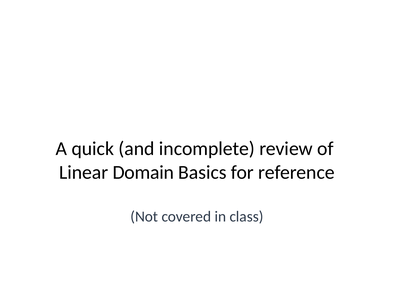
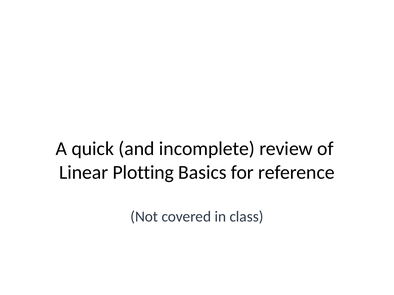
Domain: Domain -> Plotting (143, 173)
